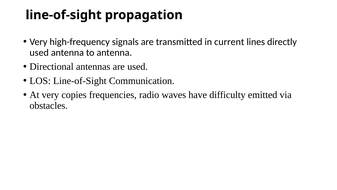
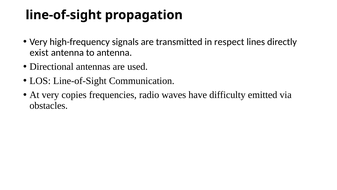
current: current -> respect (229, 42)
used: used -> exist (39, 52)
